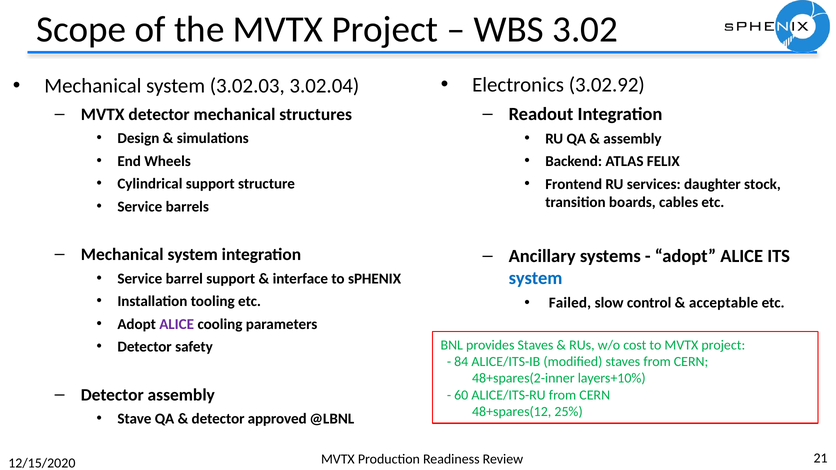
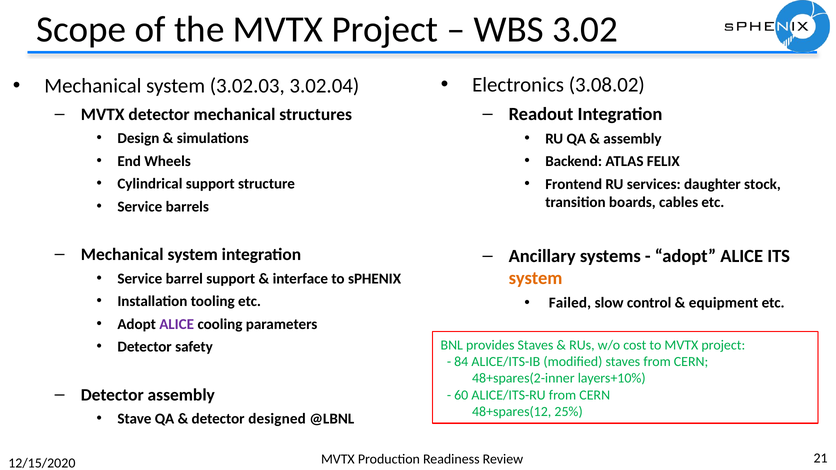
3.02.92: 3.02.92 -> 3.08.02 (607, 85)
system colour: blue -> orange (536, 278)
acceptable: acceptable -> equipment (724, 303)
approved: approved -> designed (277, 419)
